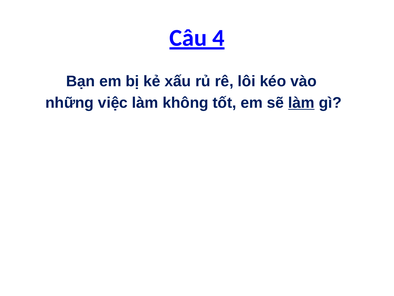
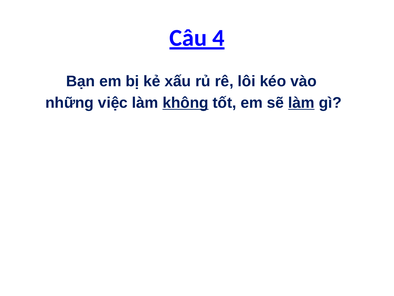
không underline: none -> present (186, 103)
